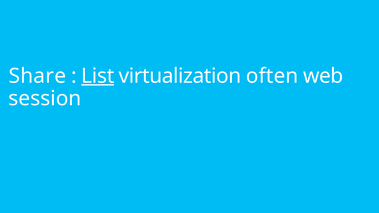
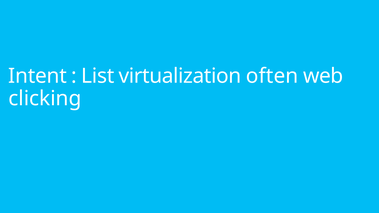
Share: Share -> Intent (38, 76)
List underline: present -> none (98, 76)
session: session -> clicking (45, 99)
